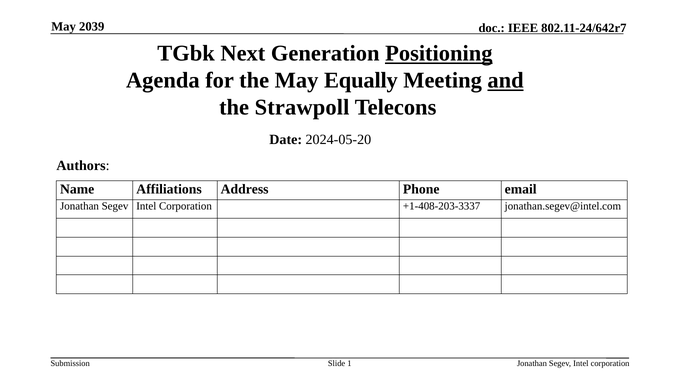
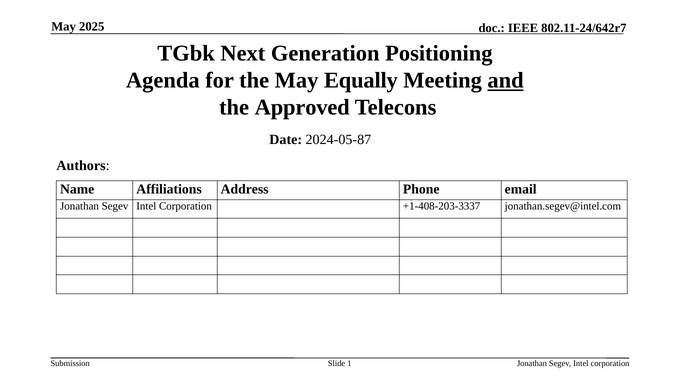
2039: 2039 -> 2025 (92, 27)
Positioning underline: present -> none (439, 54)
Strawpoll: Strawpoll -> Approved (302, 107)
2024-05-20: 2024-05-20 -> 2024-05-87 (338, 140)
